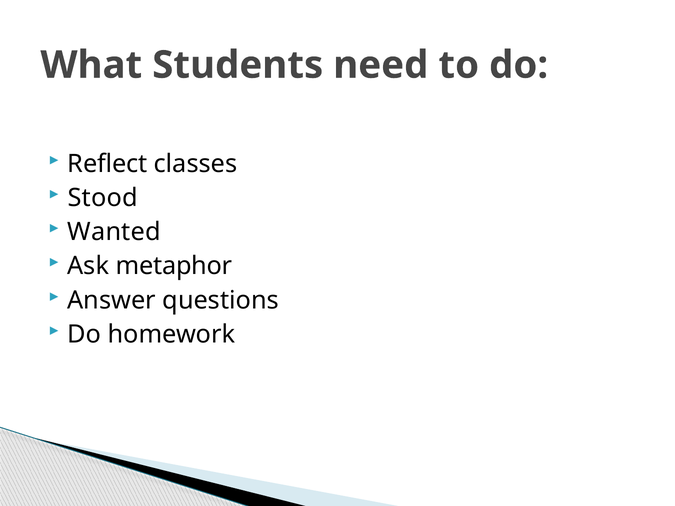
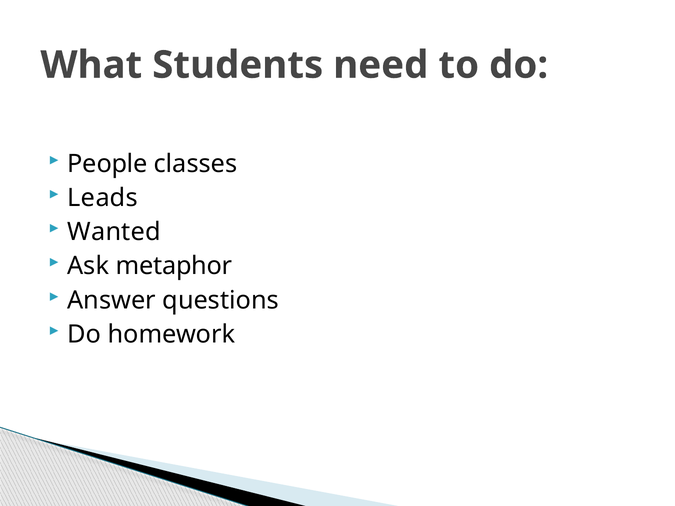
Reflect: Reflect -> People (107, 164)
Stood: Stood -> Leads (103, 198)
